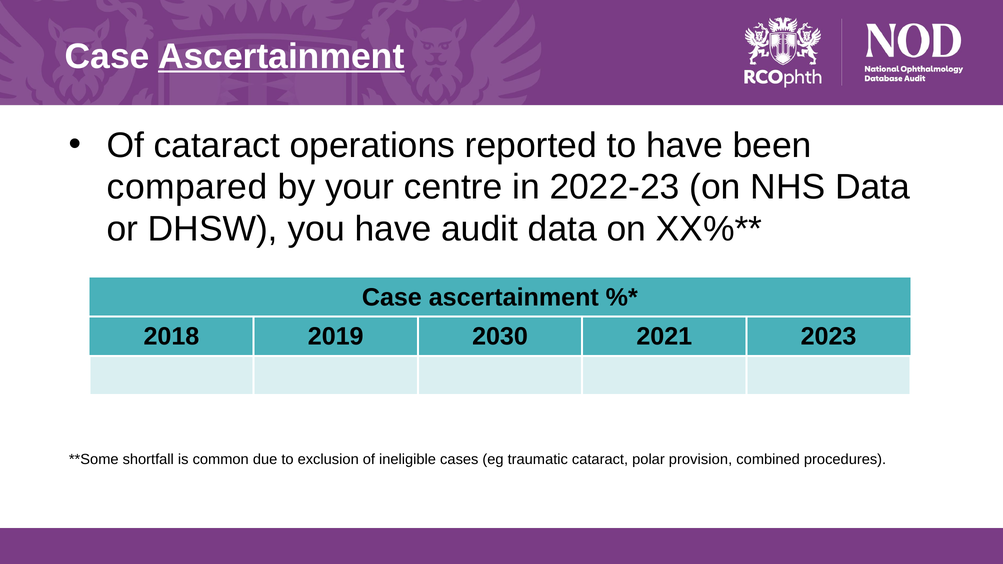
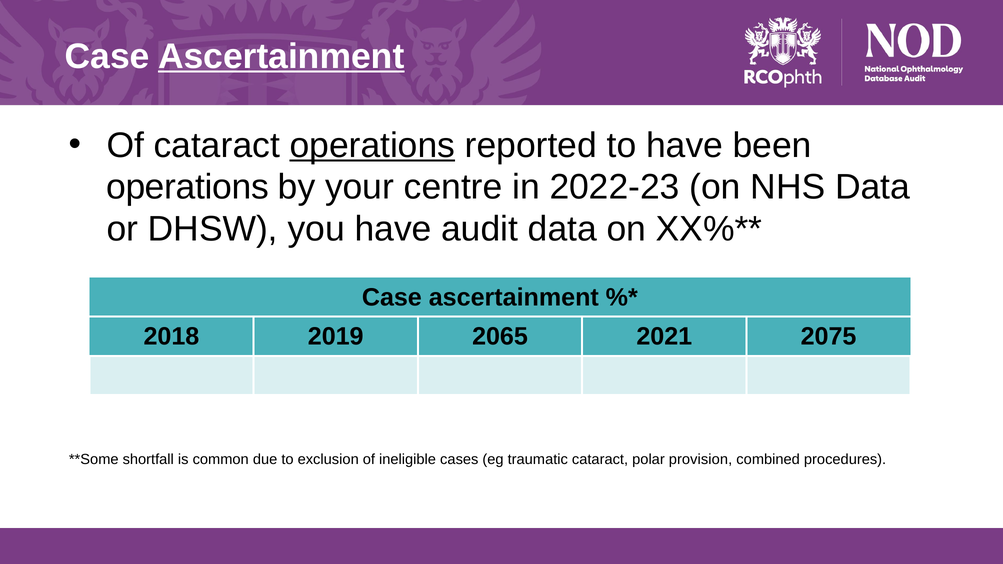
operations underline: none -> present (372, 145)
compared: compared -> operations (188, 187)
2030: 2030 -> 2065 (500, 337)
2023: 2023 -> 2075 (829, 337)
